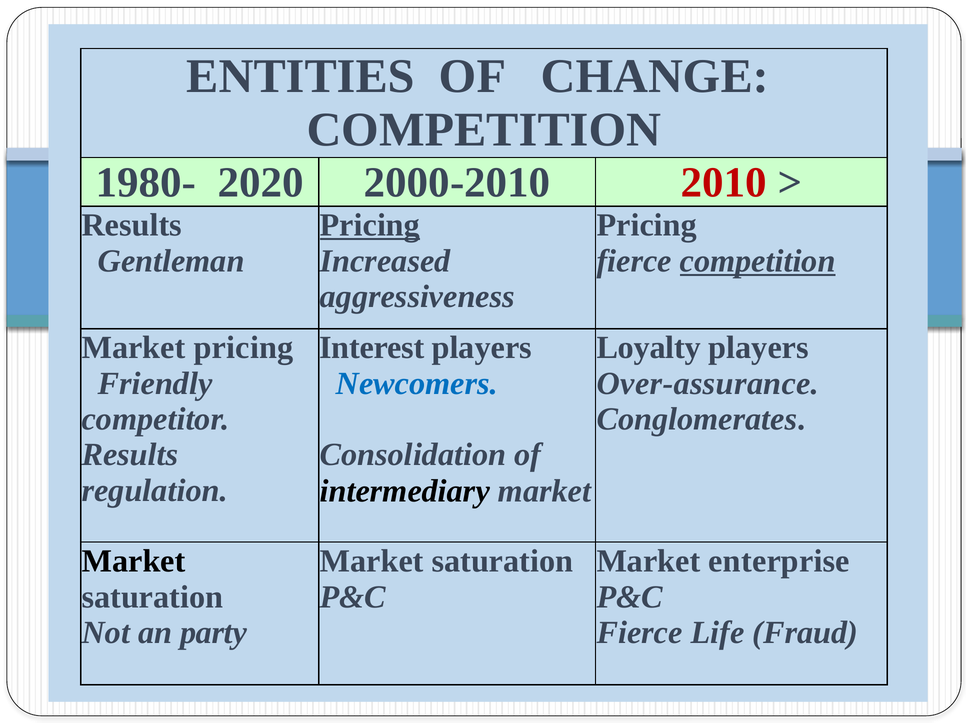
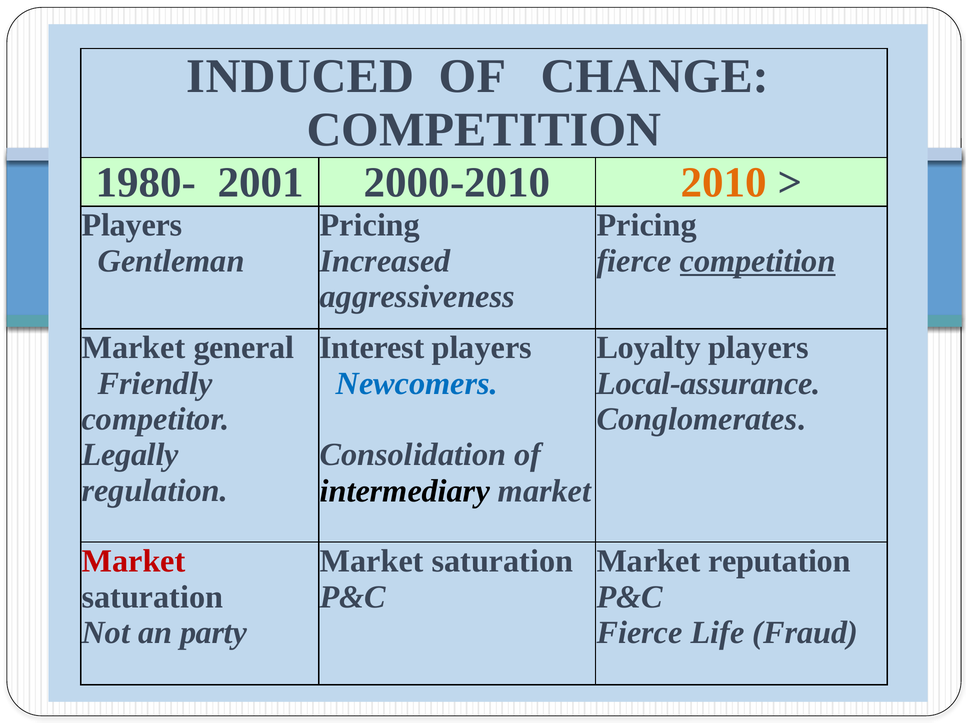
ENTITIES: ENTITIES -> INDUCED (300, 76)
2020: 2020 -> 2001 (261, 183)
2010 colour: red -> orange (724, 183)
Results: Results -> Players (132, 225)
Pricing underline: present -> none (370, 225)
Market pricing: pricing -> general (244, 348)
Over-assurance: Over-assurance -> Local-assurance (708, 383)
Results: Results -> Legally (130, 455)
Market colour: black -> red (134, 561)
enterprise: enterprise -> reputation (779, 561)
